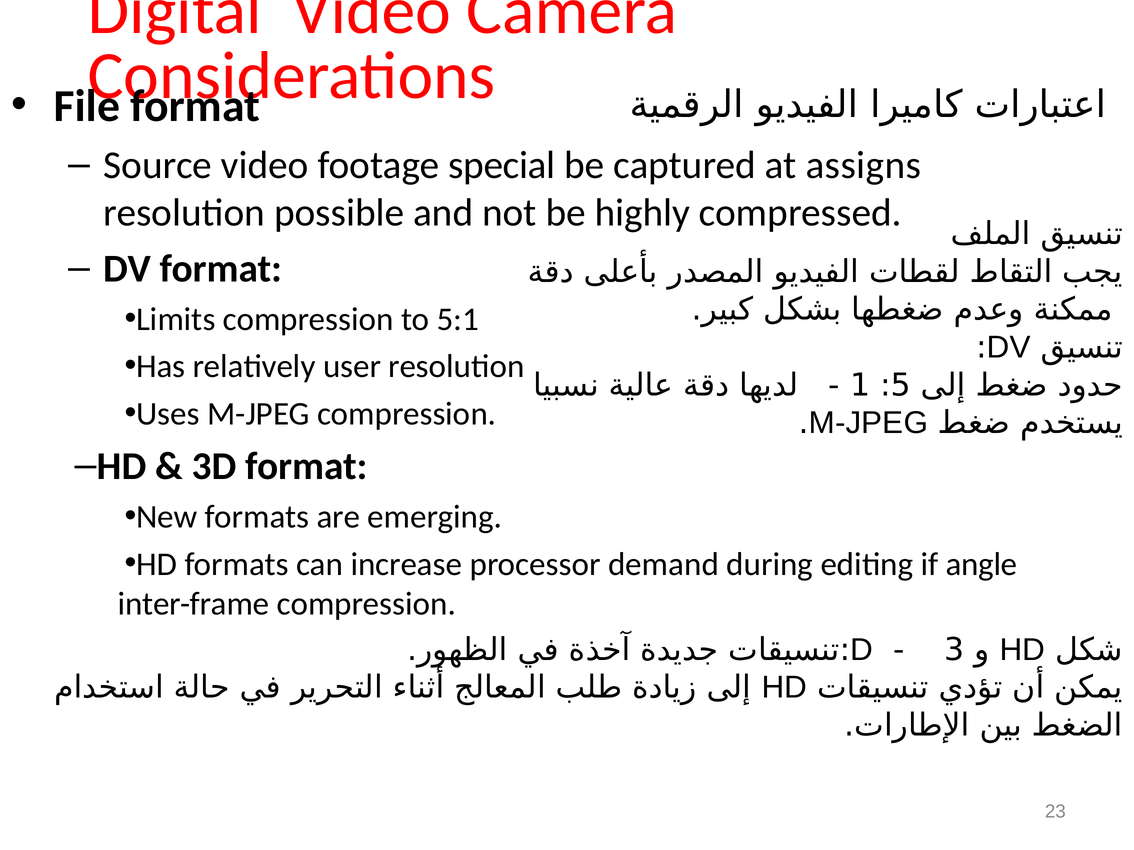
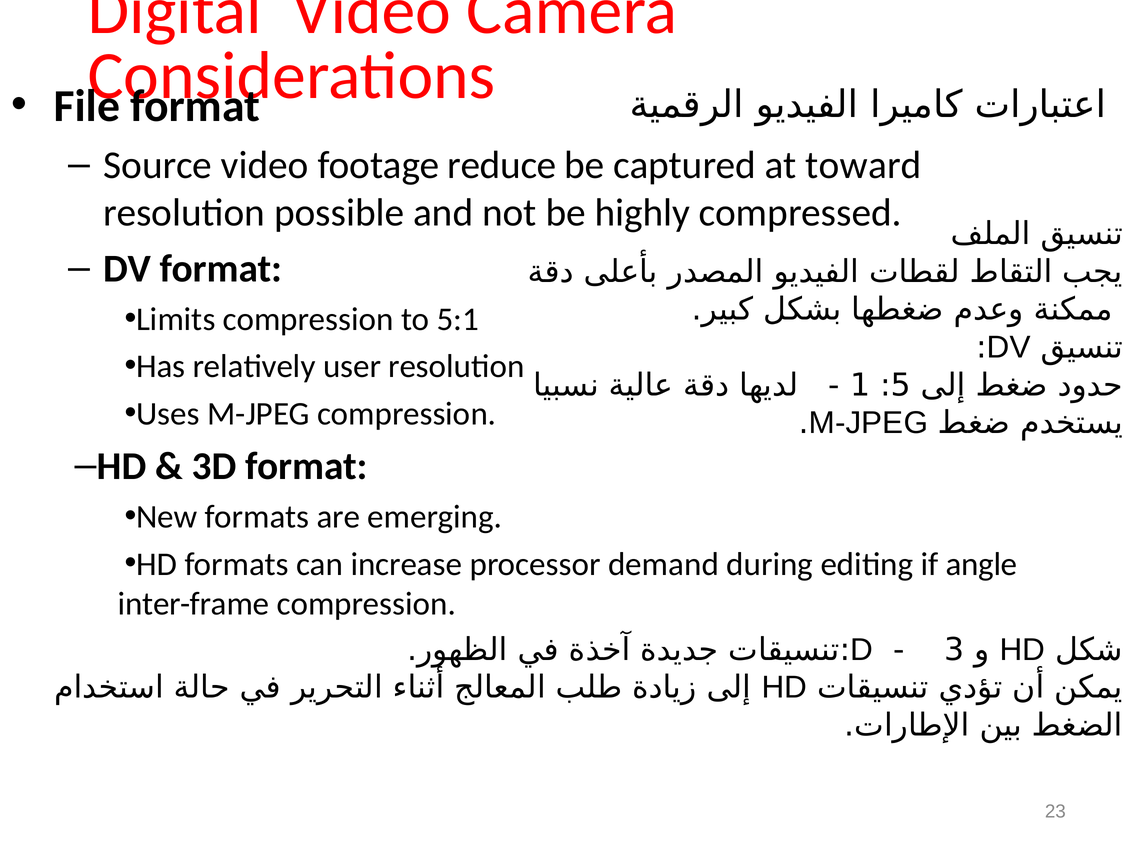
special: special -> reduce (502, 166)
assigns: assigns -> toward (864, 166)
